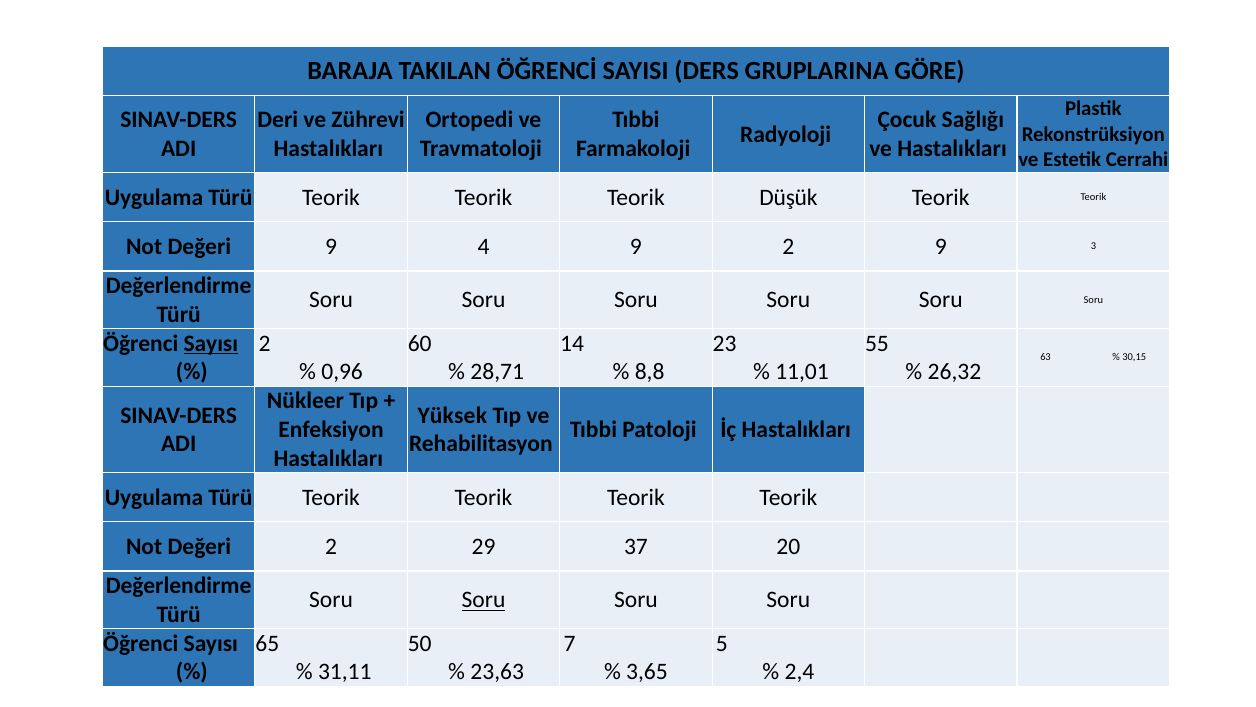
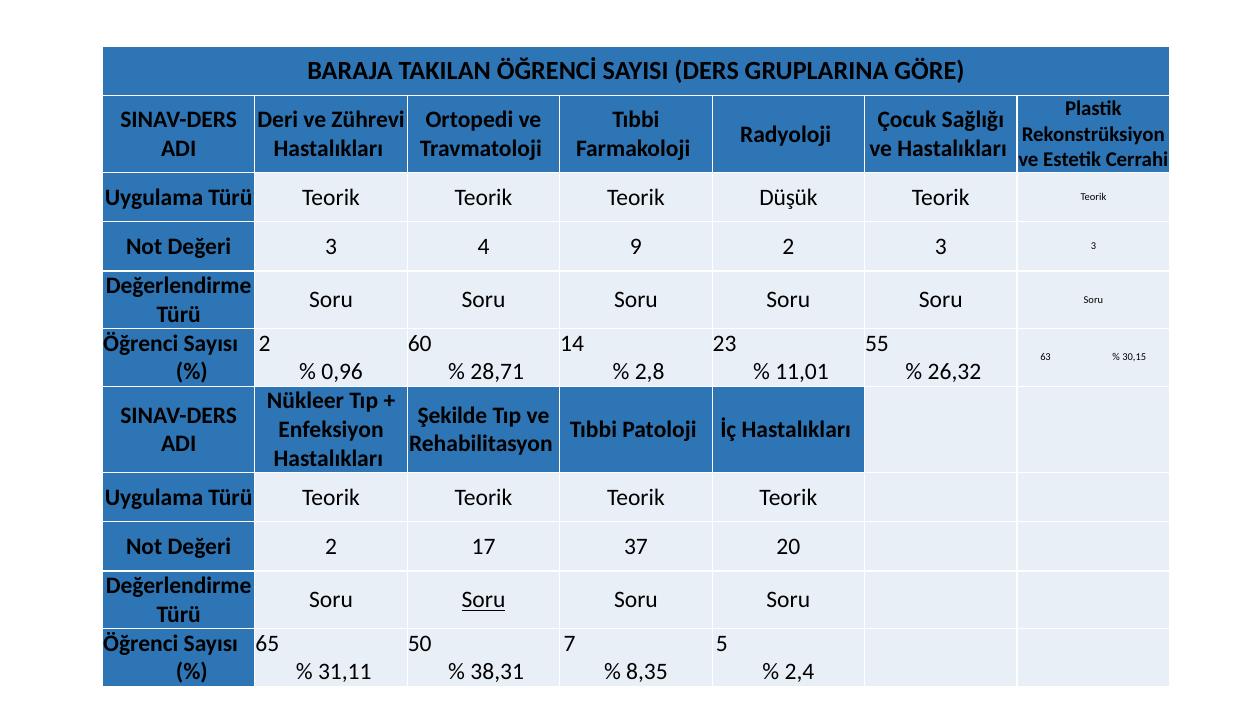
Değeri 9: 9 -> 3 (331, 246)
2 9: 9 -> 3 (941, 246)
Sayısı underline: present -> none (211, 343)
8,8: 8,8 -> 2,8 (650, 372)
Yüksek: Yüksek -> Şekilde (452, 415)
29: 29 -> 17 (484, 546)
23,63: 23,63 -> 38,31 (497, 672)
3,65: 3,65 -> 8,35 (647, 672)
